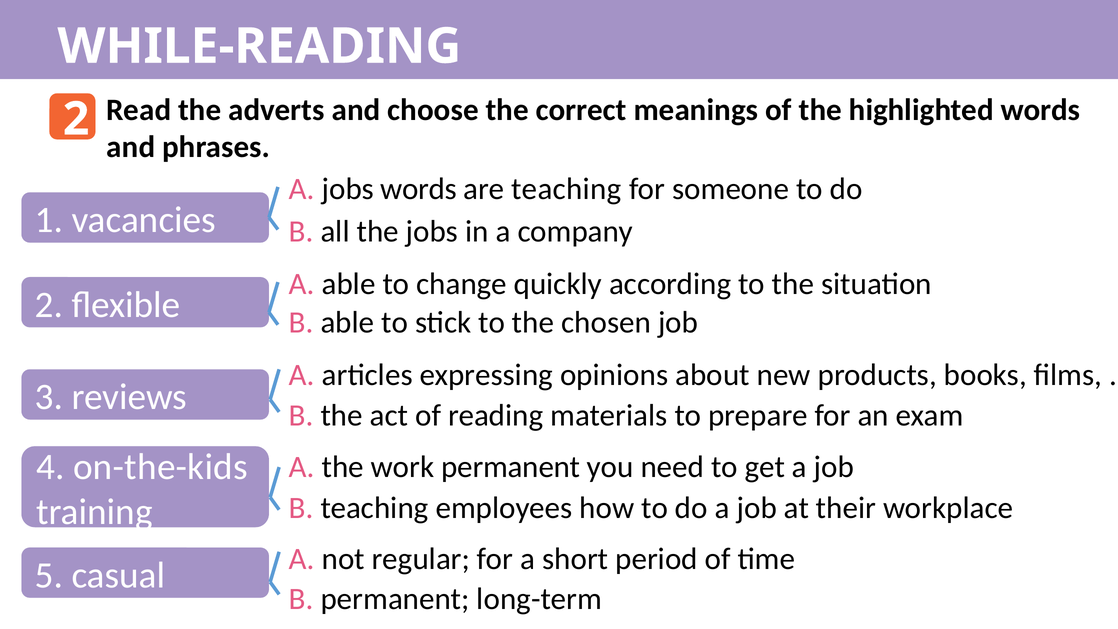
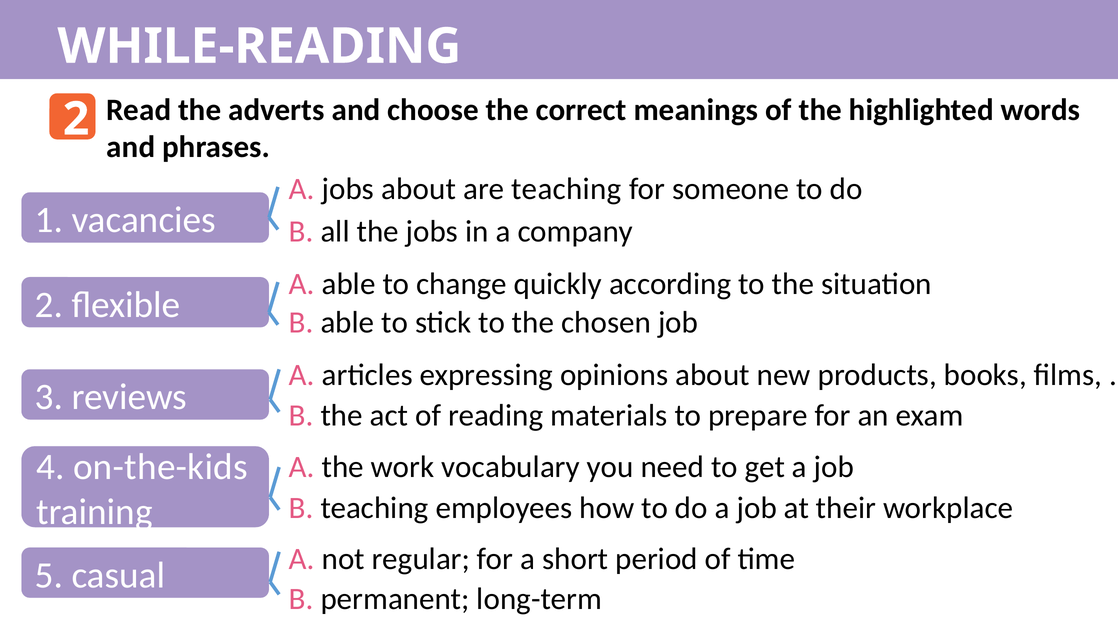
jobs words: words -> about (419, 189)
work permanent: permanent -> vocabulary (511, 467)
